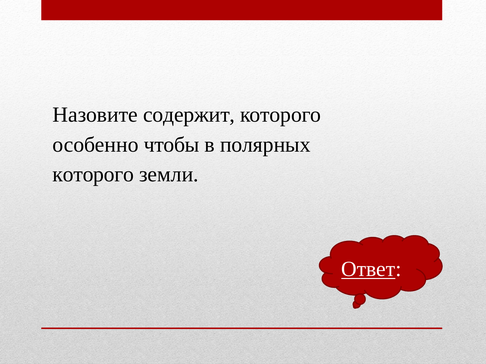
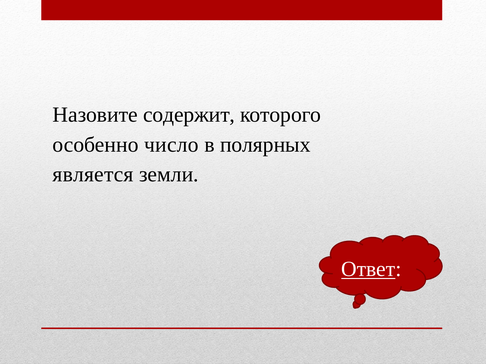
чтобы: чтобы -> число (171, 145)
которого: которого -> является (93, 175)
